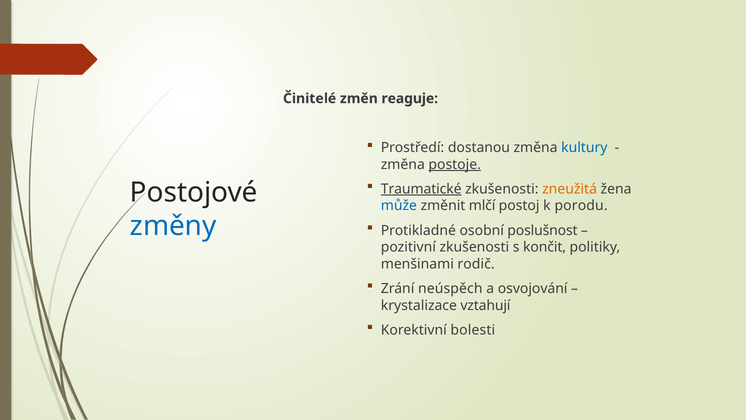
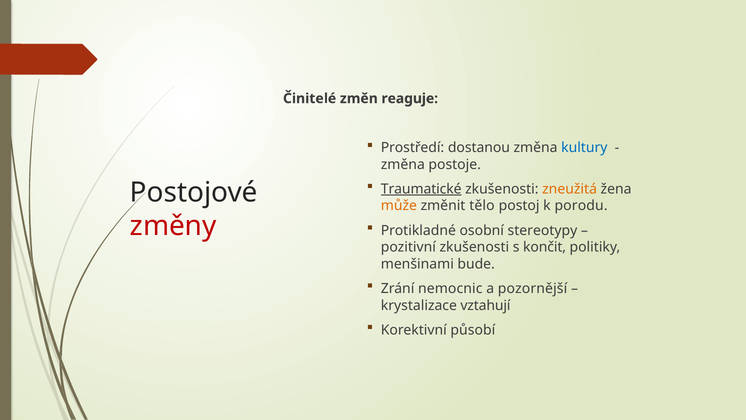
postoje underline: present -> none (455, 164)
může colour: blue -> orange (399, 206)
mlčí: mlčí -> tělo (482, 206)
změny colour: blue -> red (173, 226)
poslušnost: poslušnost -> stereotypy (542, 230)
rodič: rodič -> bude (476, 264)
neúspěch: neúspěch -> nemocnic (450, 288)
osvojování: osvojování -> pozornější (533, 288)
bolesti: bolesti -> působí (473, 330)
